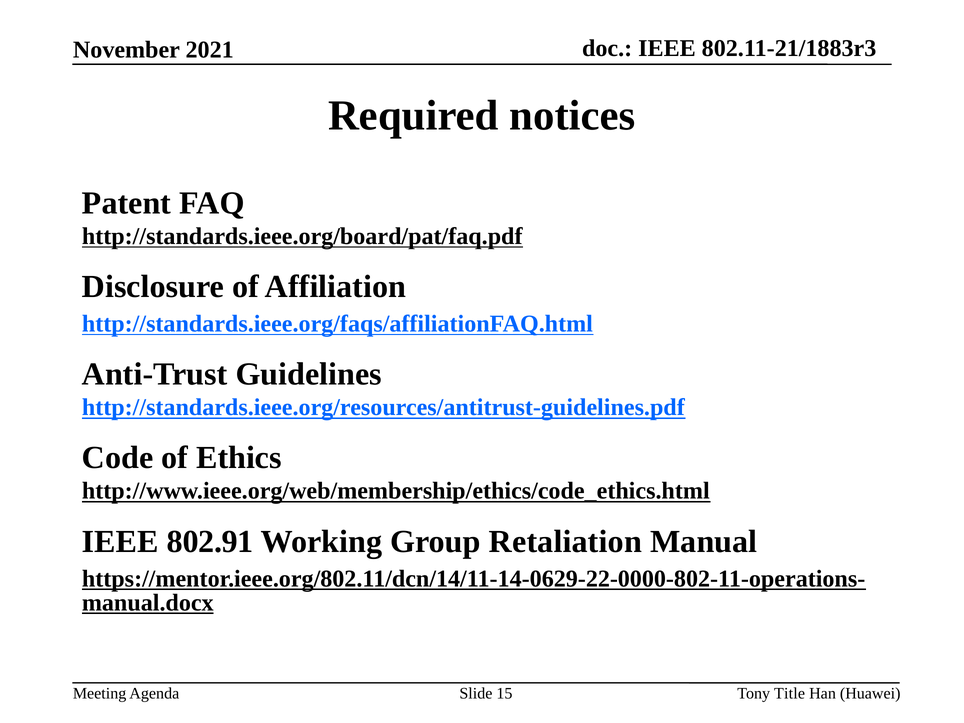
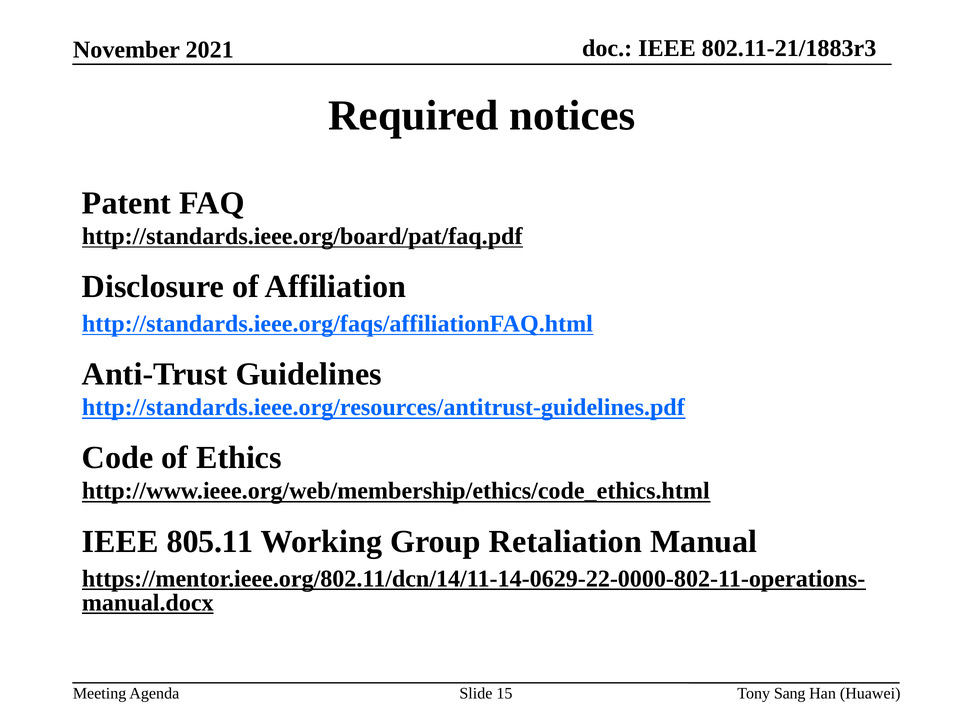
802.91: 802.91 -> 805.11 (210, 541)
Title: Title -> Sang (790, 693)
